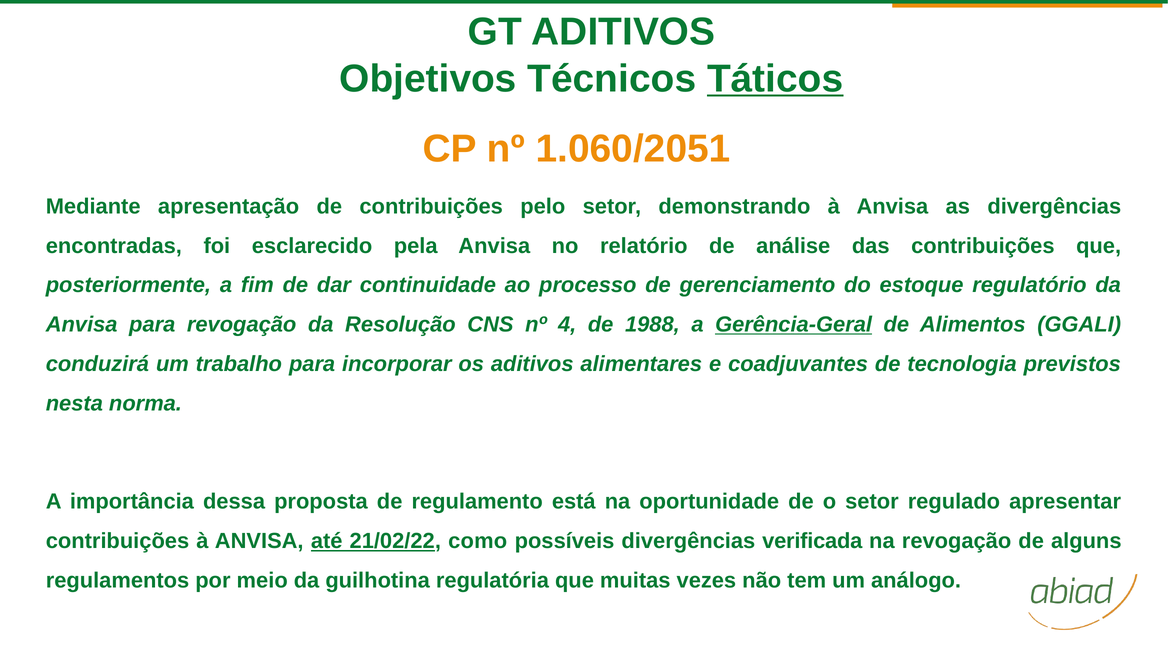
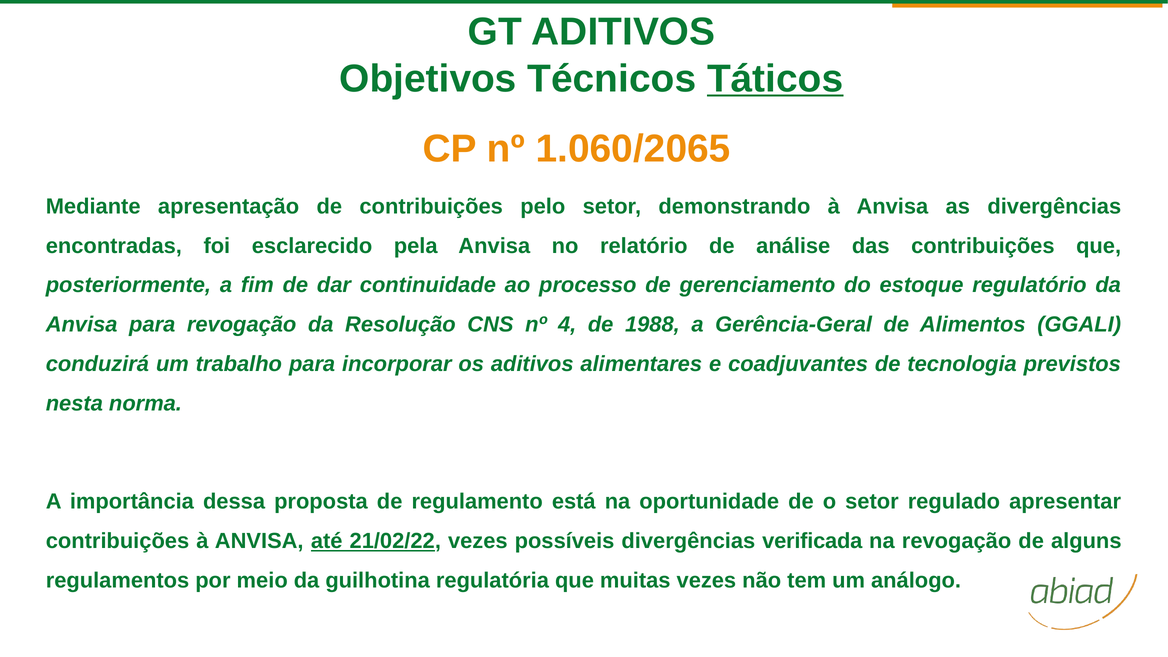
1.060/2051: 1.060/2051 -> 1.060/2065 (633, 149)
Gerência-Geral underline: present -> none (794, 325)
21/02/22 como: como -> vezes (478, 541)
